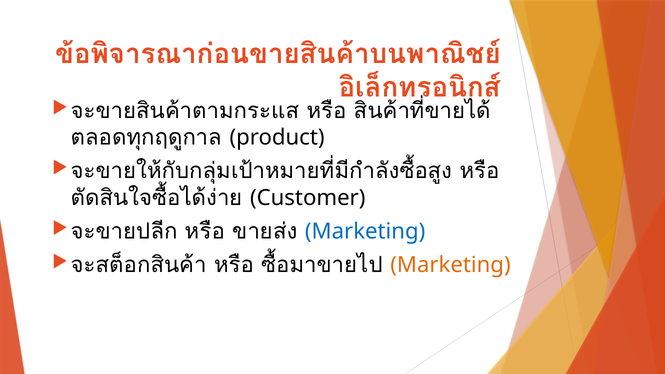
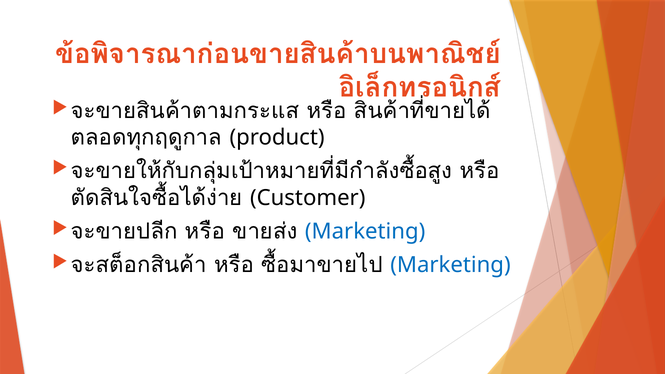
Marketing colour: orange -> blue (450, 265)
